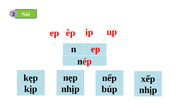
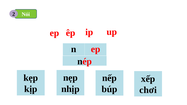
nhịp: nhịp -> chơi (148, 90)
